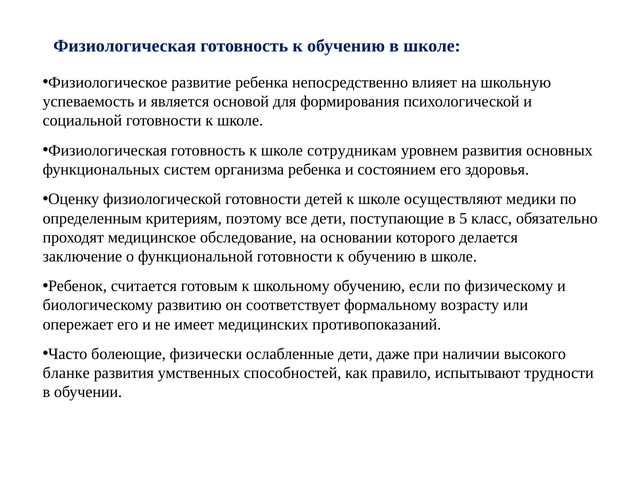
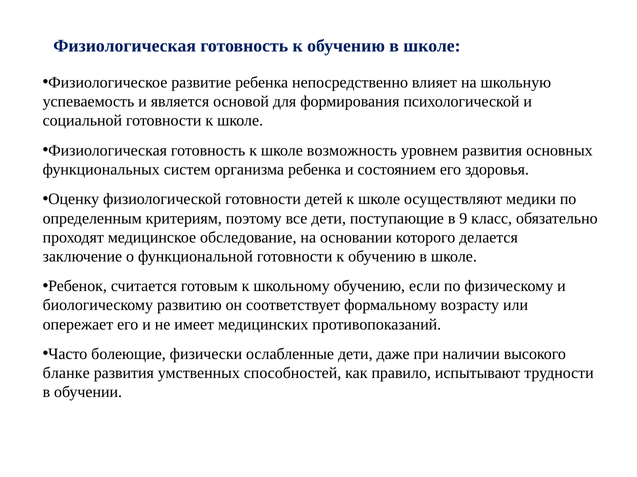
сотрудникам: сотрудникам -> возможность (352, 151)
5: 5 -> 9 (463, 219)
